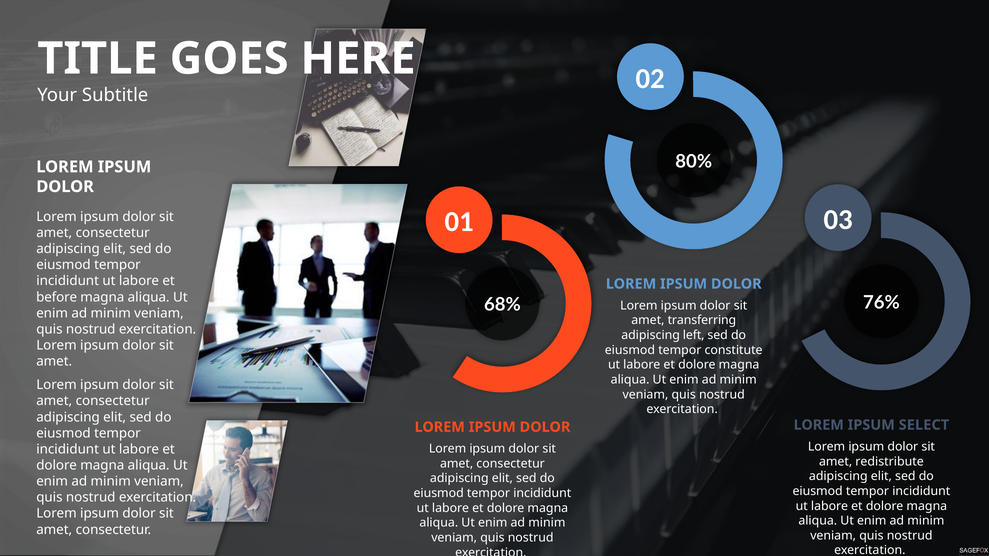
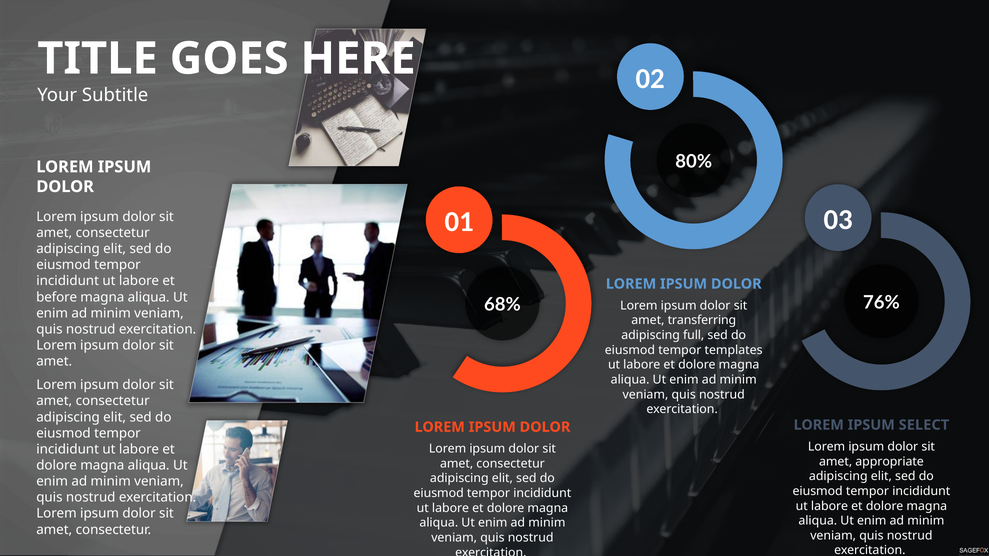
left: left -> full (694, 335)
constitute: constitute -> templates (734, 350)
redistribute: redistribute -> appropriate (890, 462)
